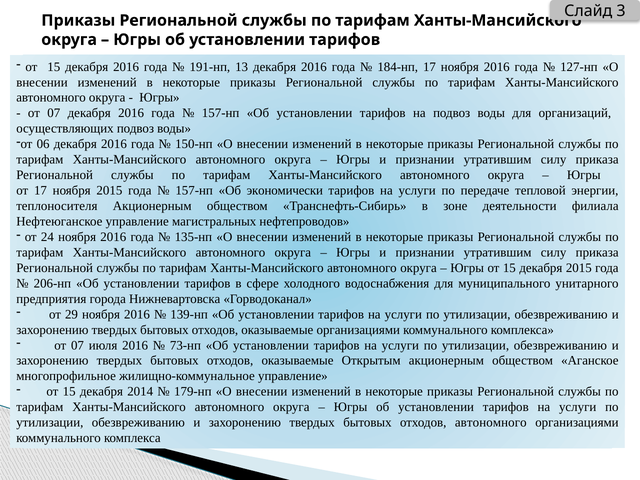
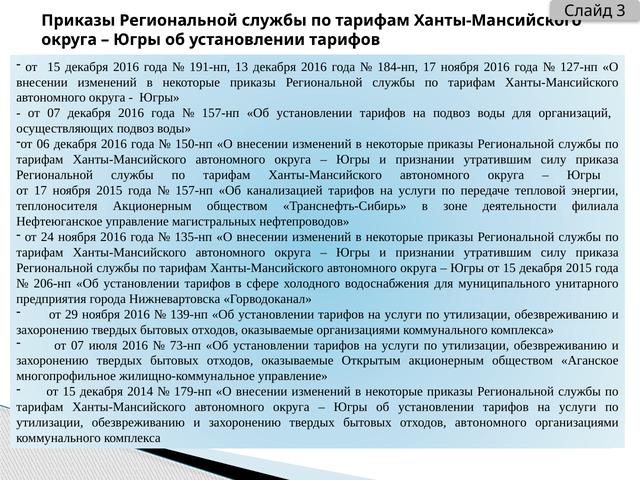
экономически: экономически -> канализацией (285, 191)
